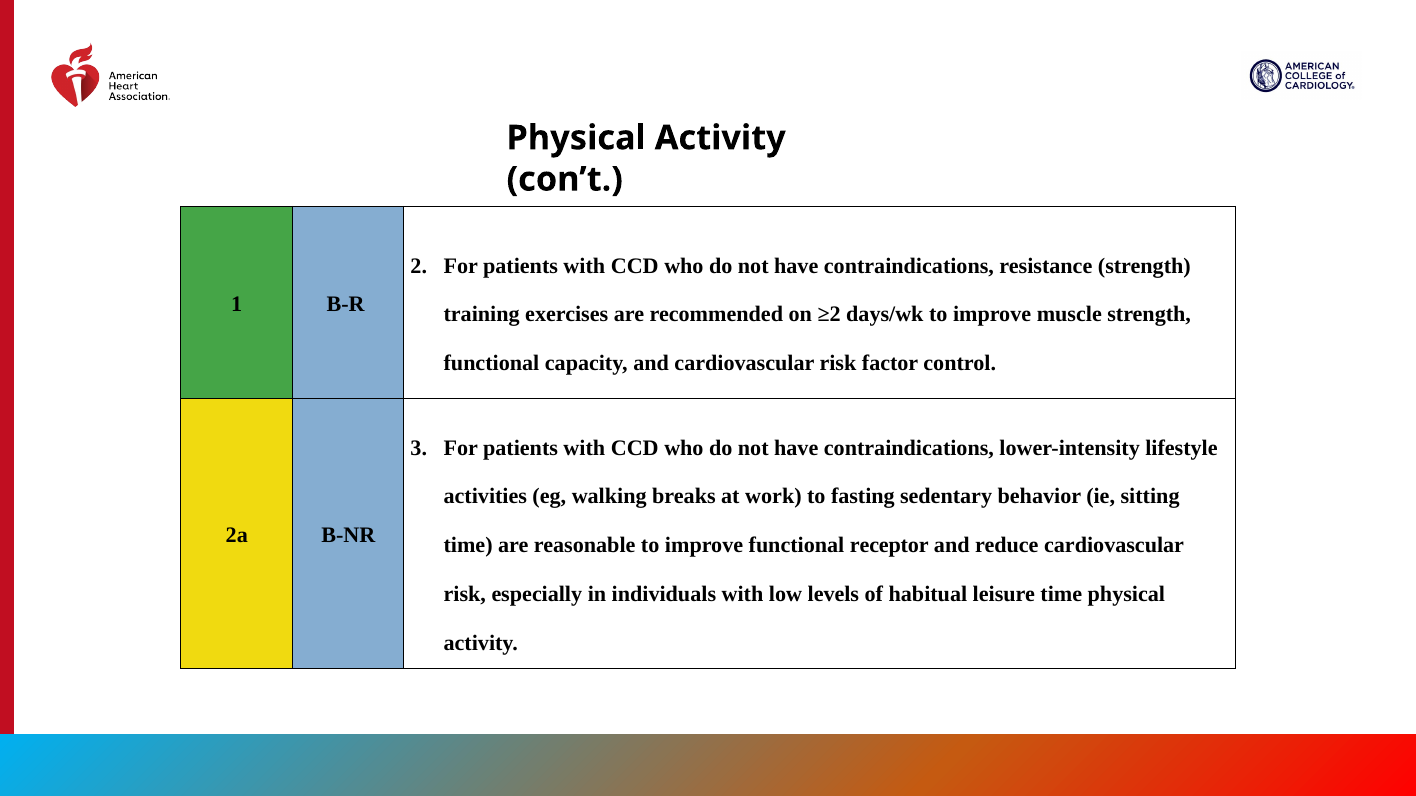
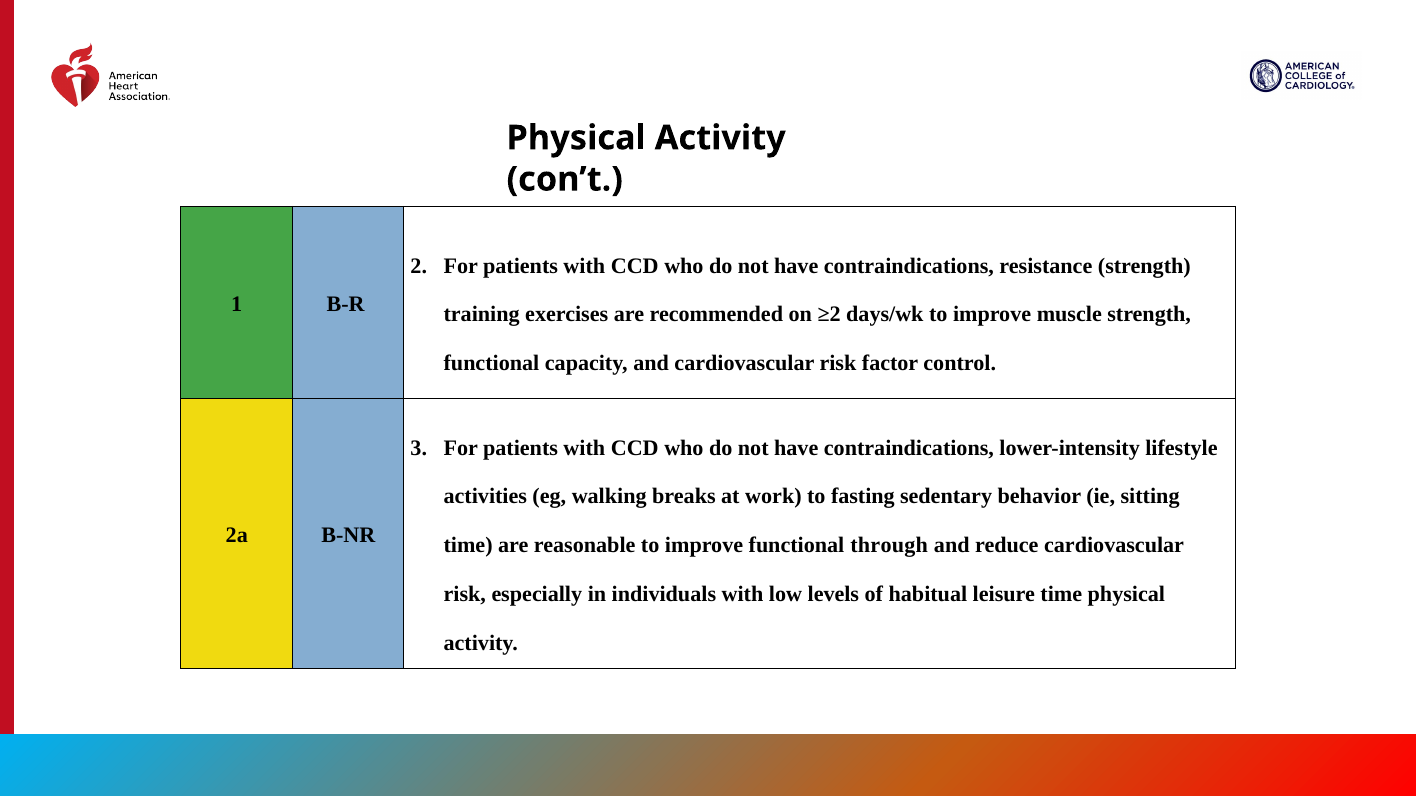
receptor: receptor -> through (889, 546)
